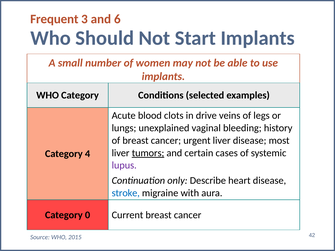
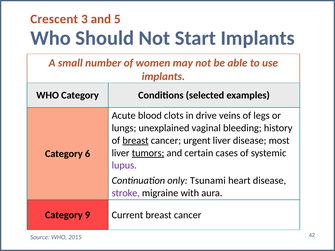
Frequent: Frequent -> Crescent (54, 19)
6: 6 -> 5 (117, 19)
breast underline: none -> present (136, 141)
4: 4 -> 6 (88, 154)
Describe: Describe -> Tsunami (208, 181)
stroke colour: blue -> purple (126, 193)
0: 0 -> 9 (88, 215)
